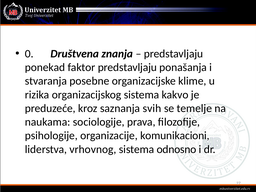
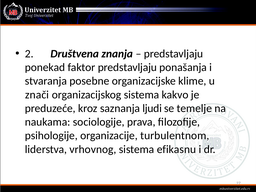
0: 0 -> 2 (29, 54)
rizika: rizika -> znači (37, 95)
svih: svih -> ljudi (152, 108)
komunikacioni: komunikacioni -> turbulentnom (175, 136)
odnosno: odnosno -> efikasnu (176, 149)
